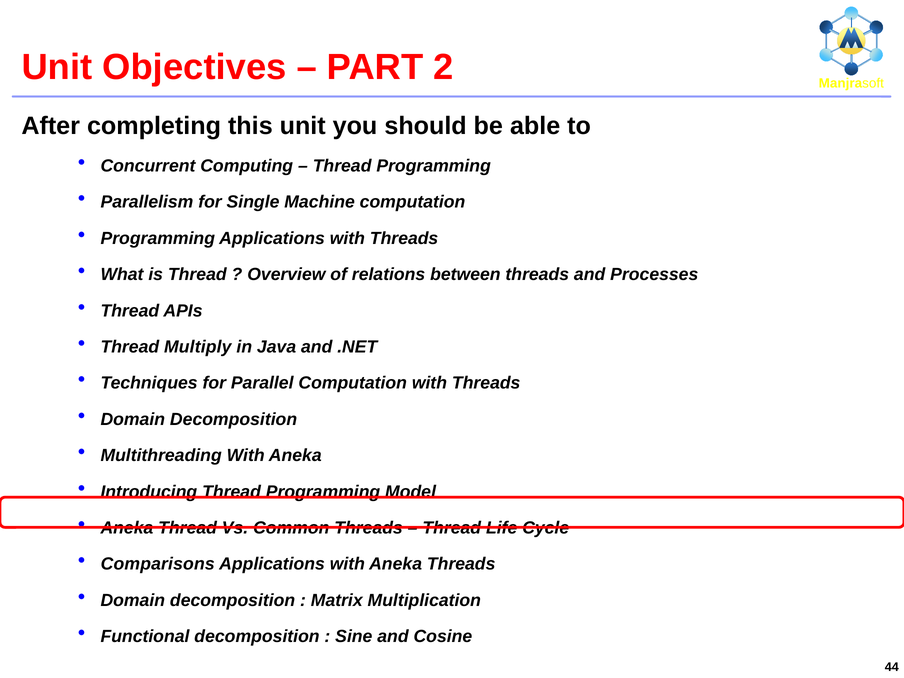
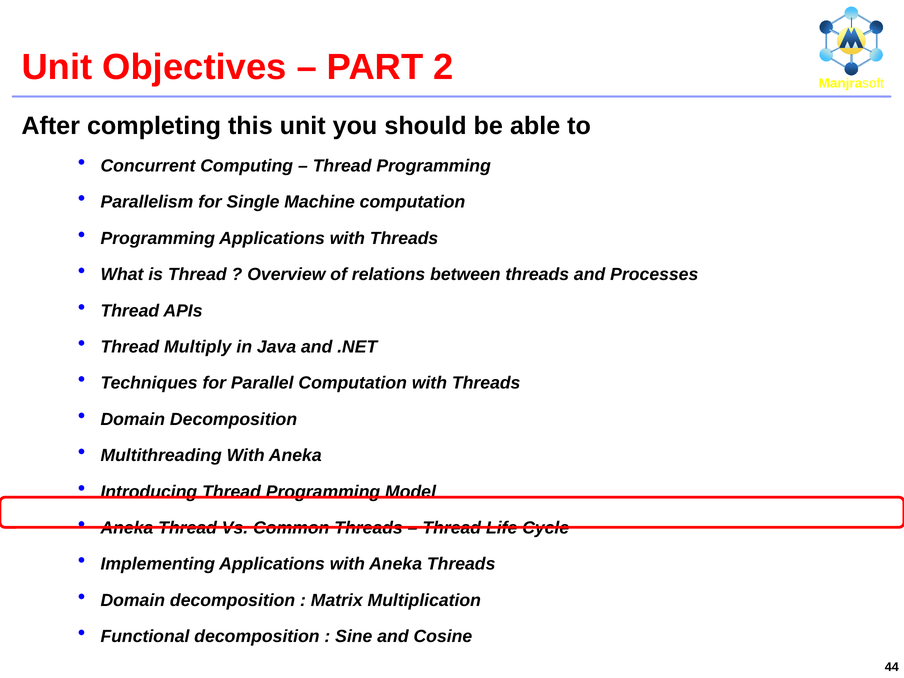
Comparisons: Comparisons -> Implementing (158, 564)
